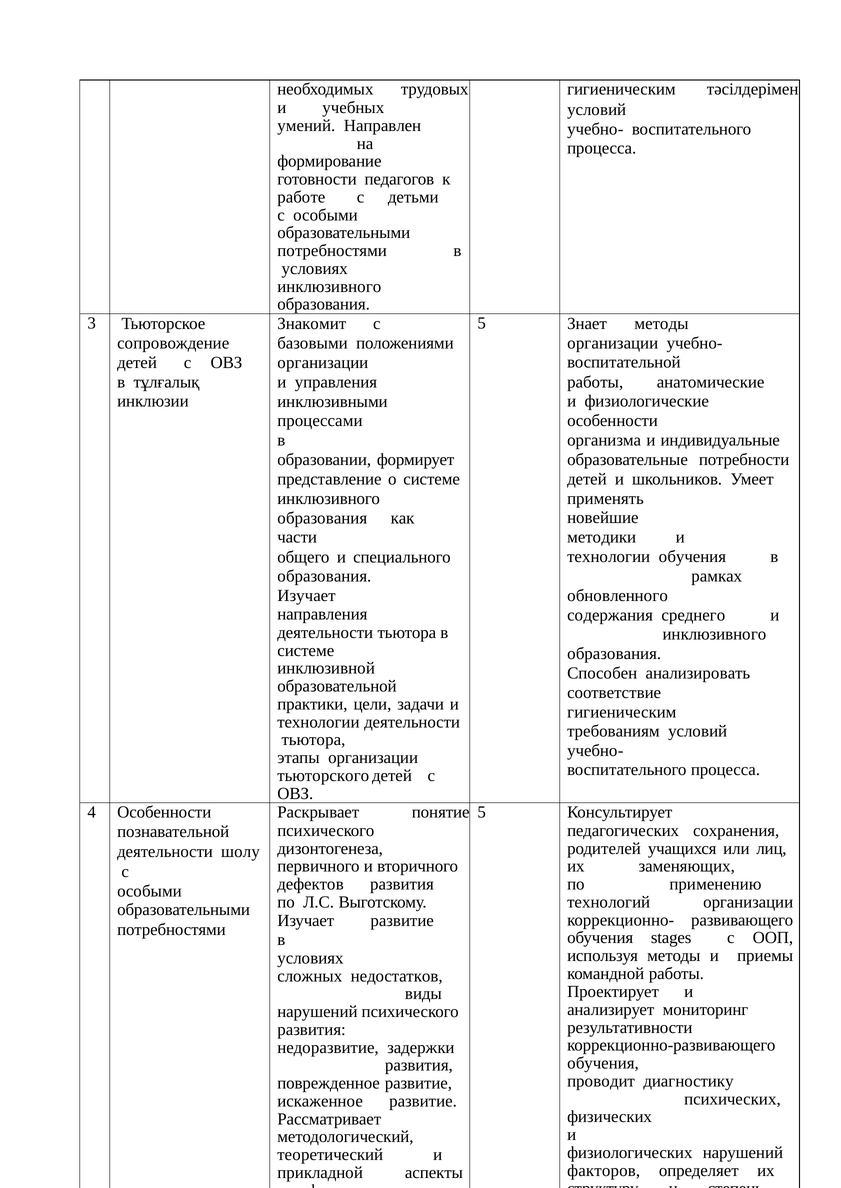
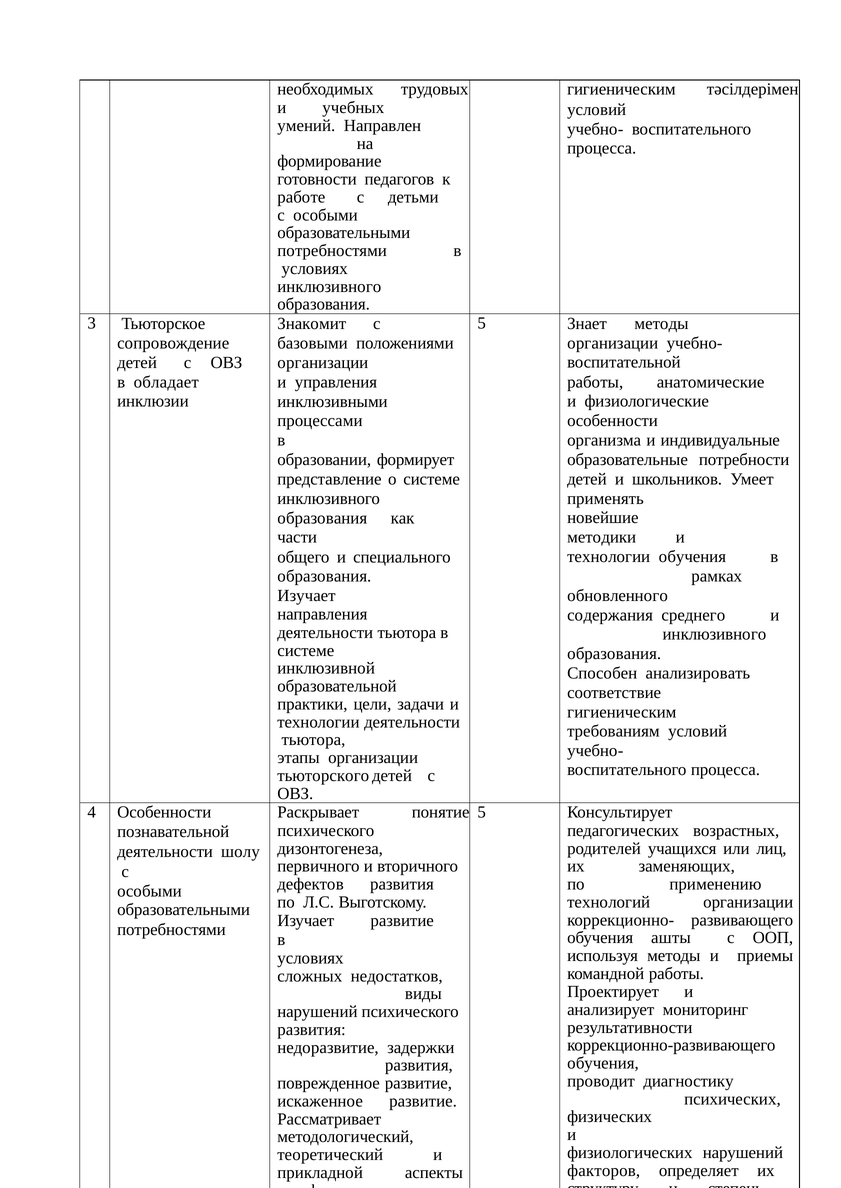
тұлғалық: тұлғалық -> обладает (166, 382)
сохранения: сохранения -> возрастных (736, 831)
stages: stages -> ашты (671, 938)
